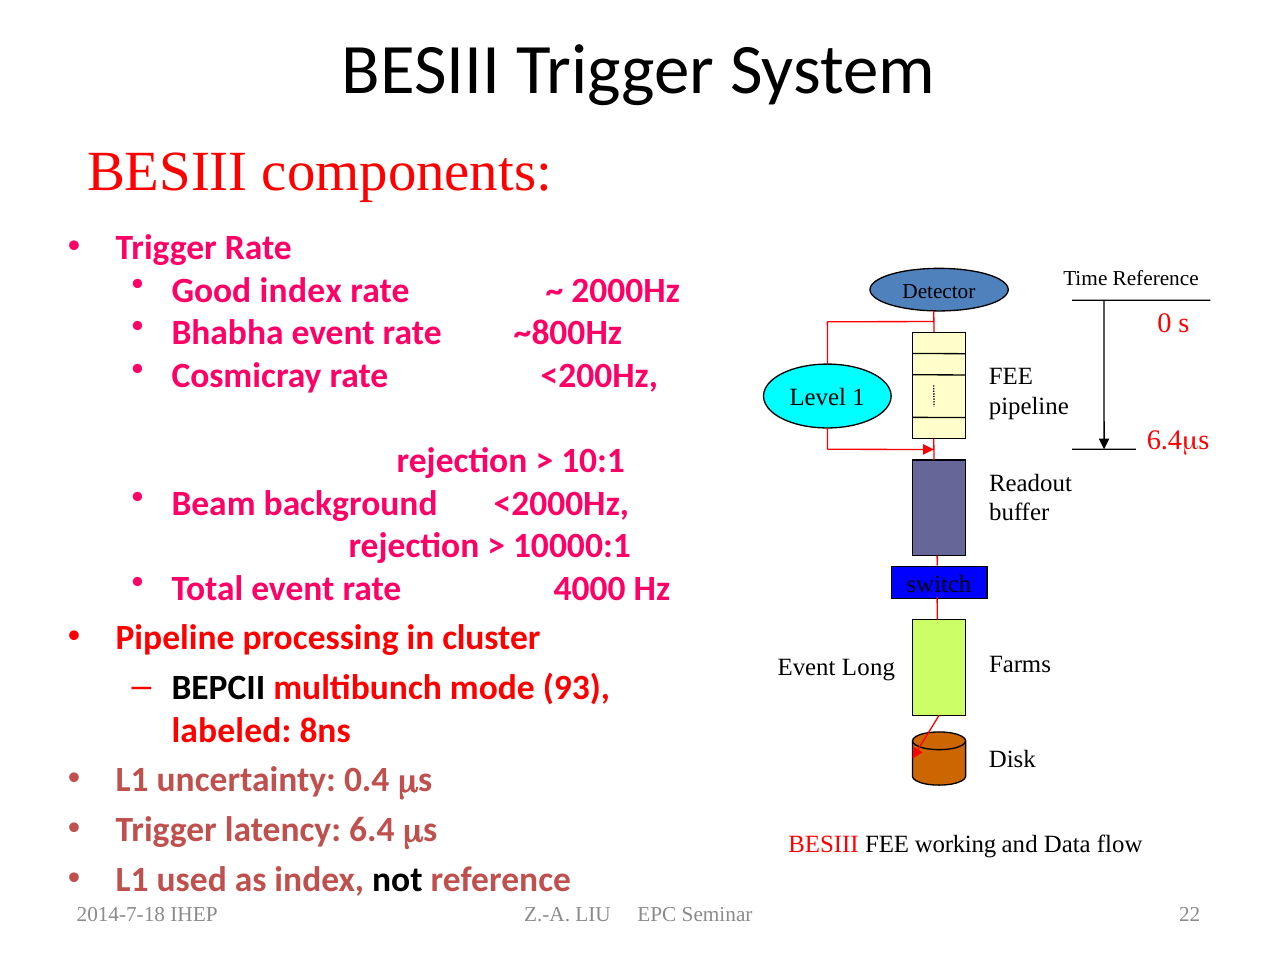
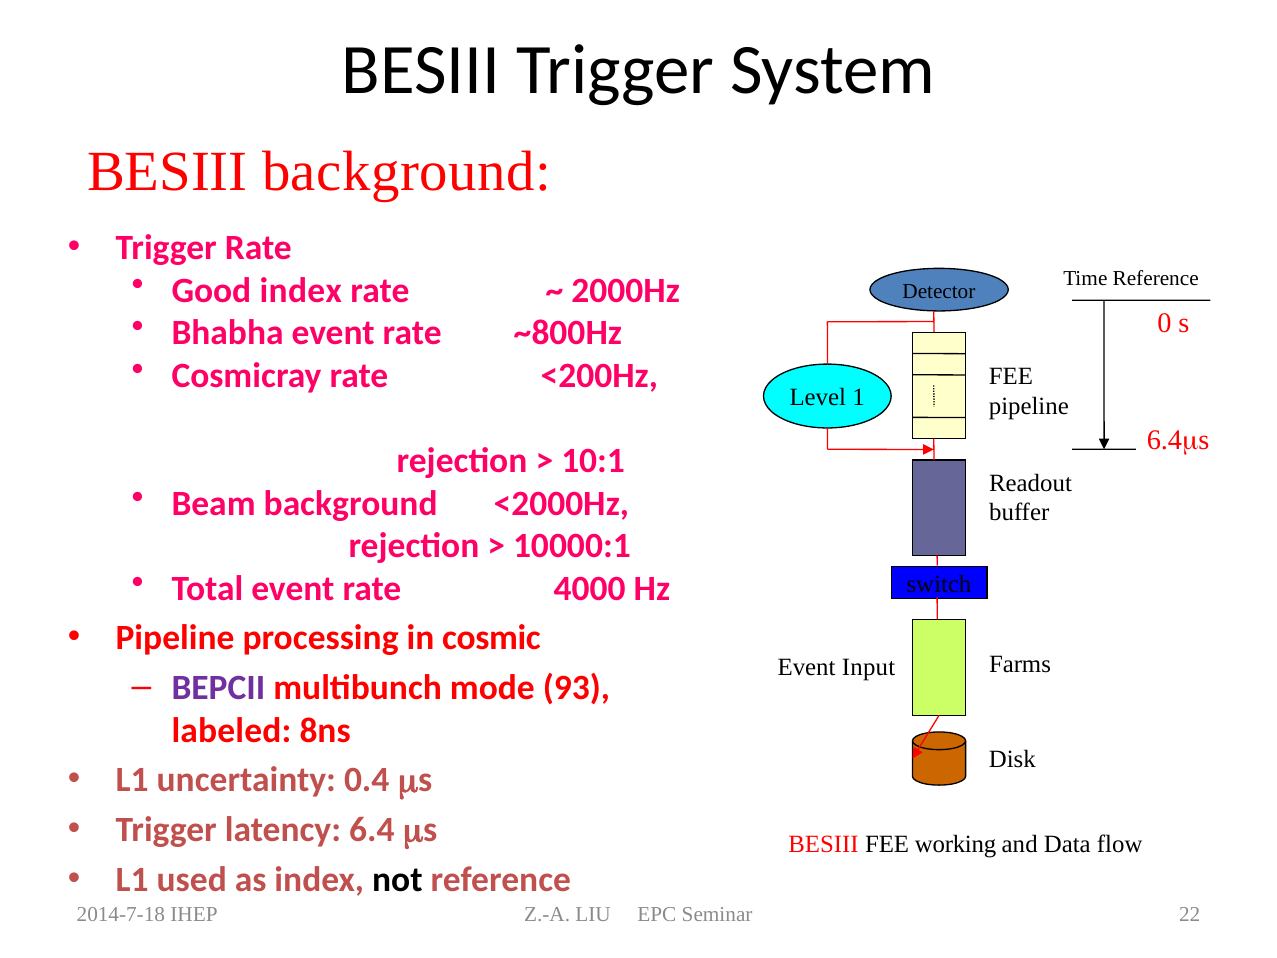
BESIII components: components -> background (407, 172)
cluster: cluster -> cosmic (491, 638)
Long: Long -> Input (869, 667)
BEPCII colour: black -> purple (218, 688)
